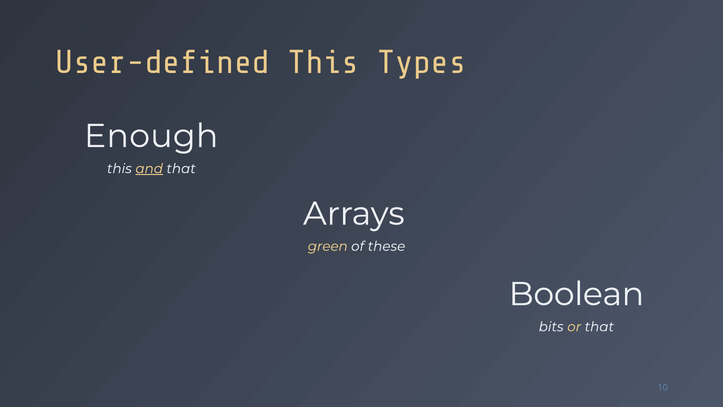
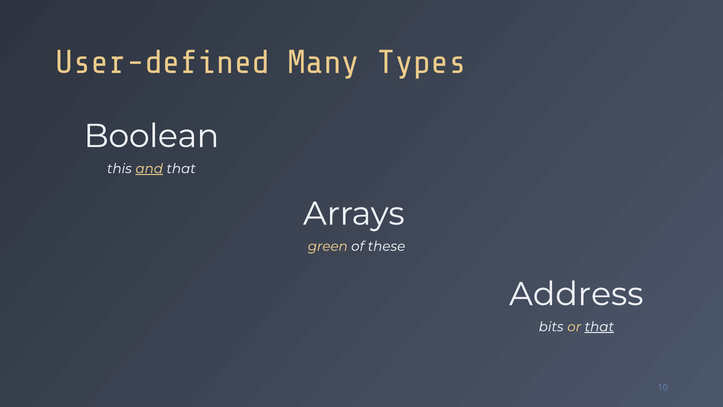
User-defined This: This -> Many (324, 62)
Enough: Enough -> Boolean (151, 136)
Boolean: Boolean -> Address (576, 294)
that underline: none -> present (599, 327)
